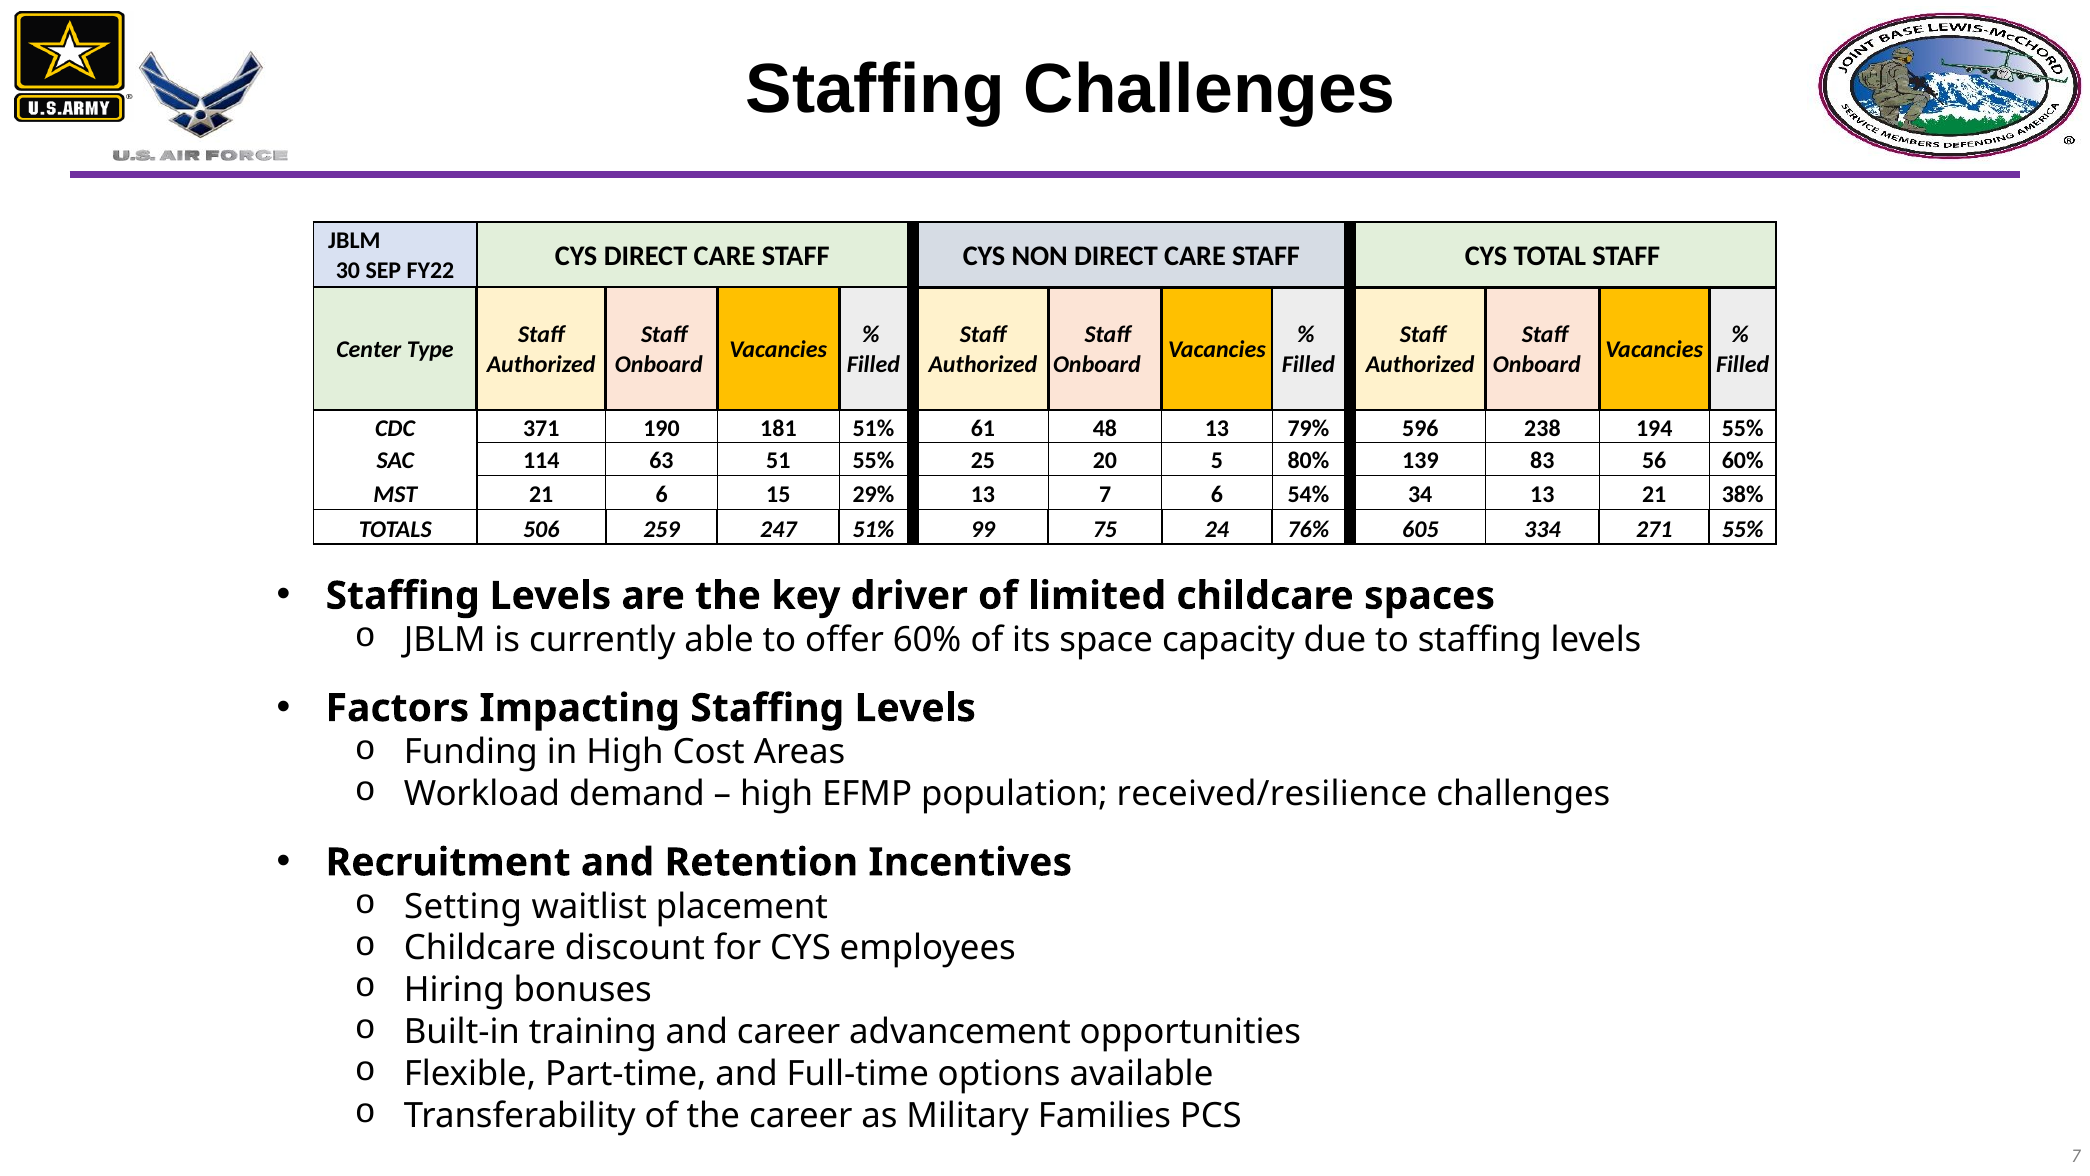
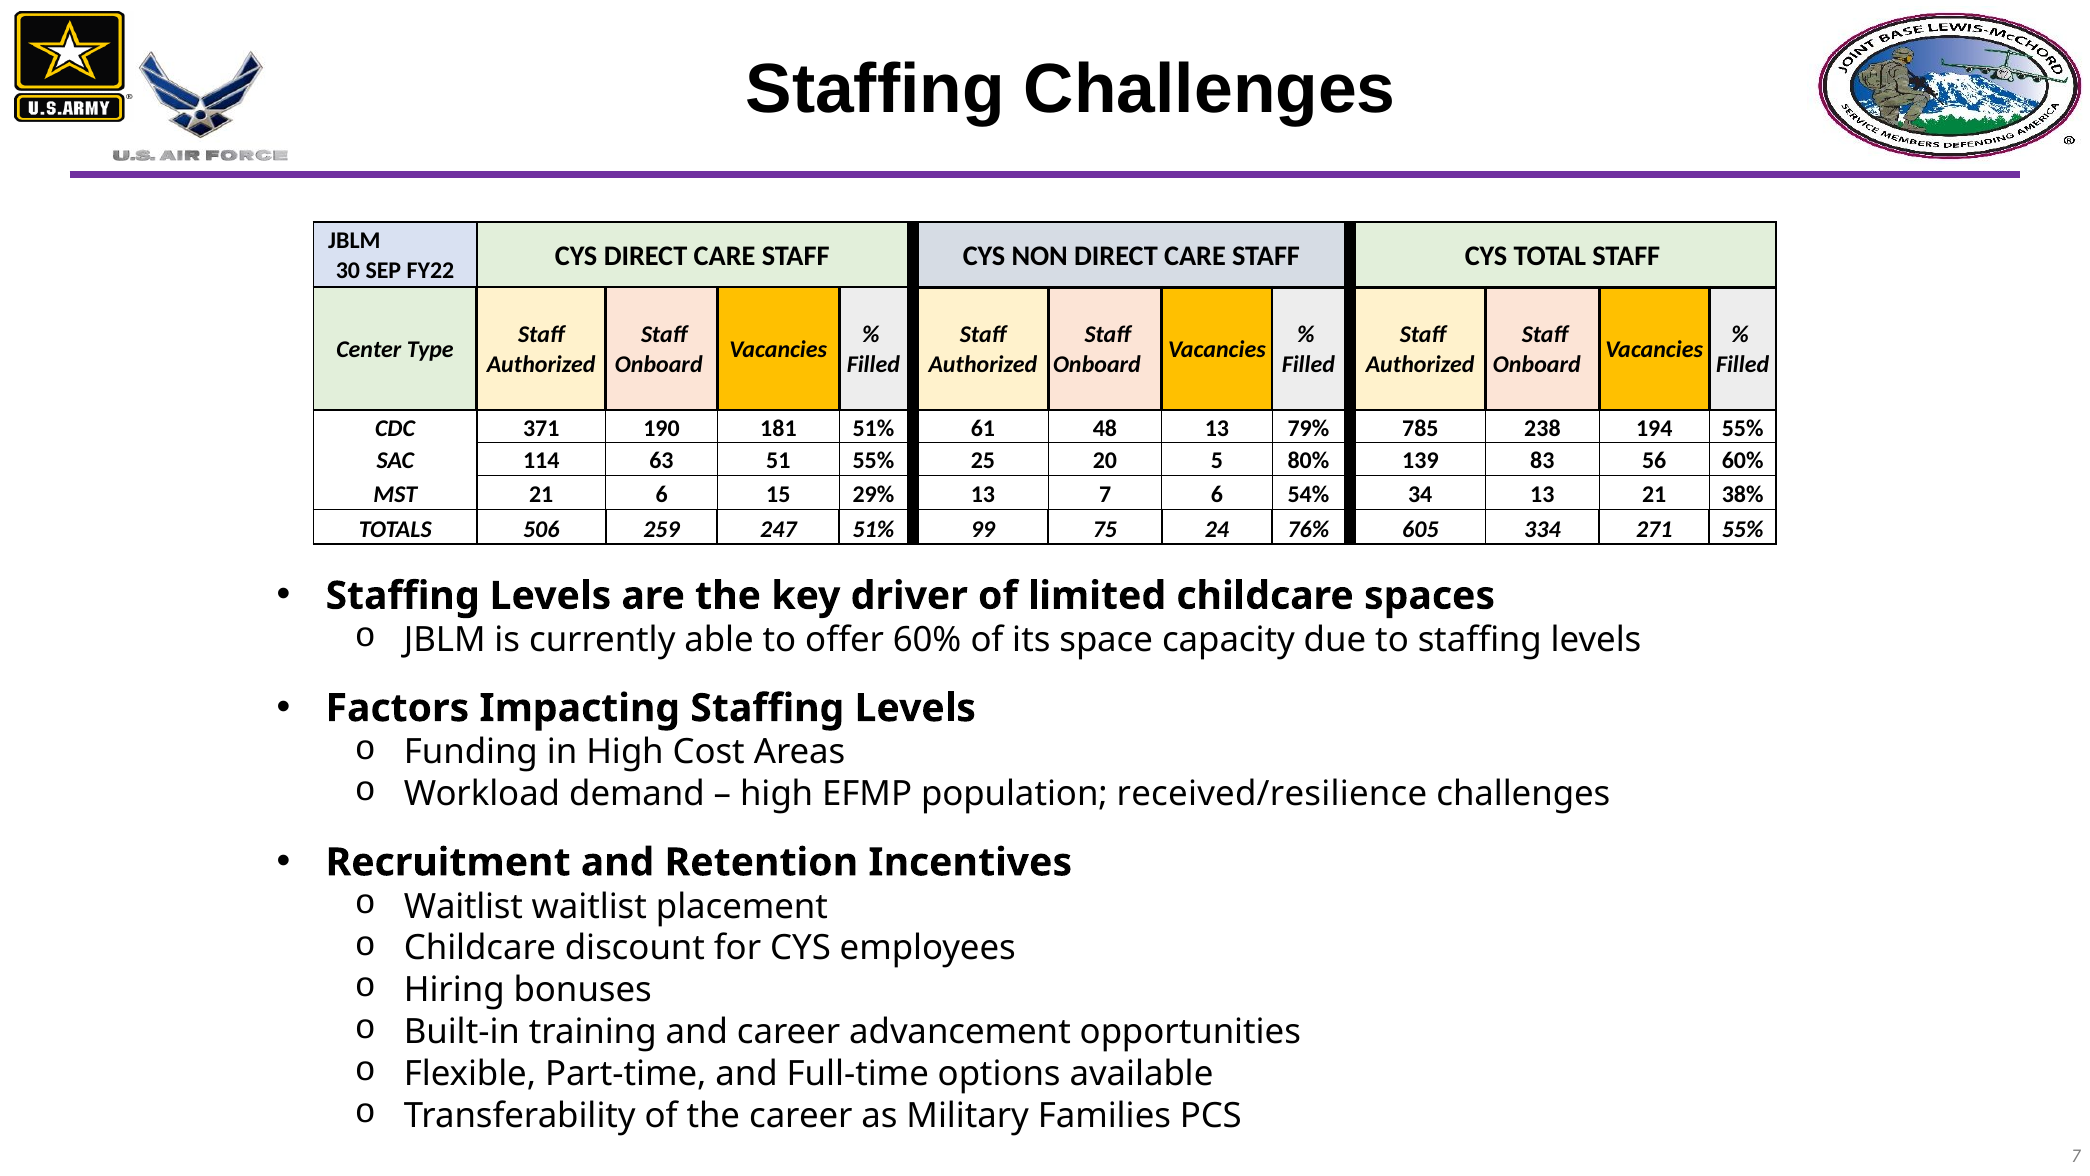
596: 596 -> 785 (1420, 428)
Setting: Setting -> Waitlist (463, 906)
